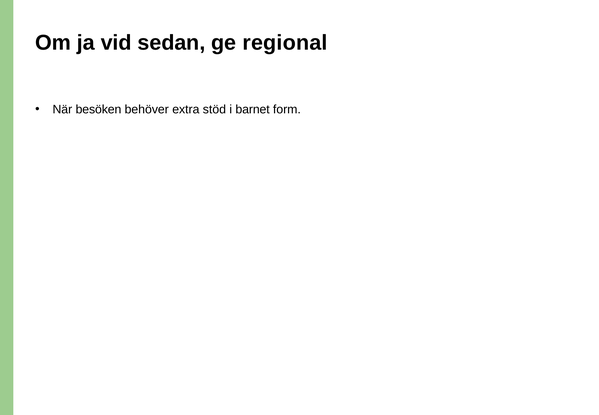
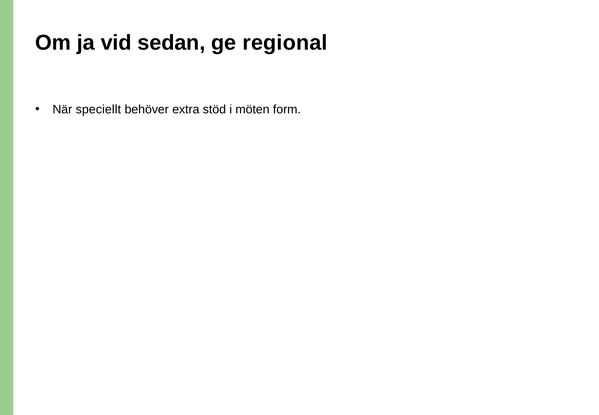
besöken: besöken -> speciellt (98, 109)
barnet: barnet -> möten (253, 109)
